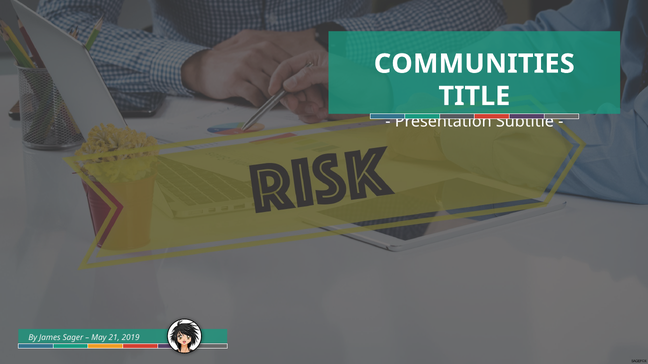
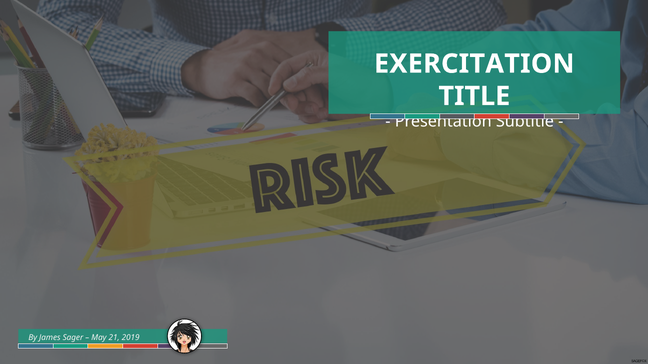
COMMUNITIES: COMMUNITIES -> EXERCITATION (474, 64)
